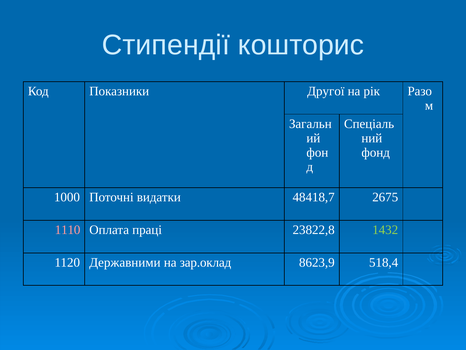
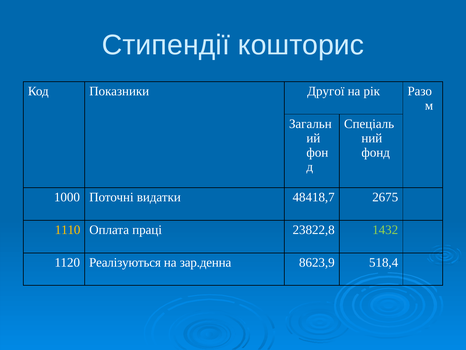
1110 colour: pink -> yellow (68, 230)
Державними: Державними -> Реалізуються (125, 262)
зар.оклад: зар.оклад -> зар.денна (206, 262)
